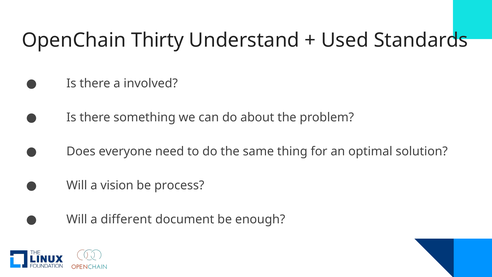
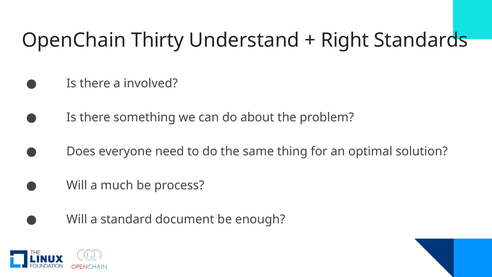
Used: Used -> Right (345, 40)
vision: vision -> much (117, 185)
different: different -> standard (126, 219)
